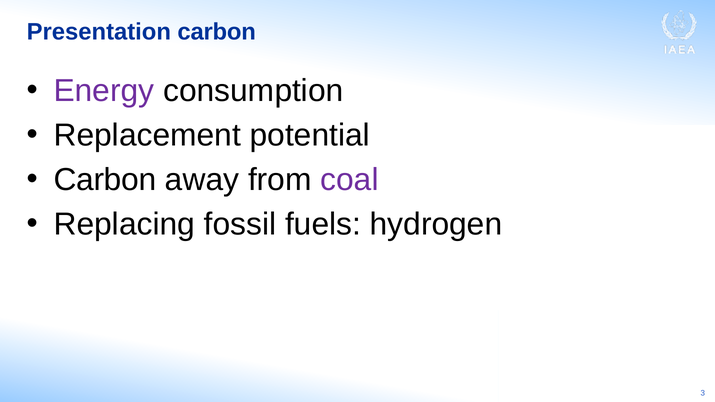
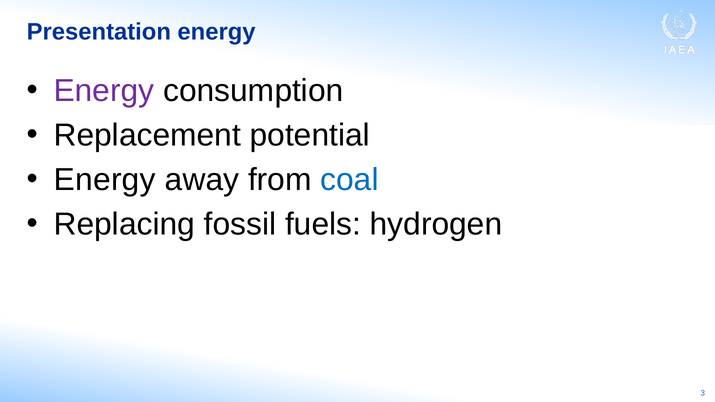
Presentation carbon: carbon -> energy (217, 32)
Carbon: Carbon -> Energy (105, 180)
coal colour: purple -> blue (350, 180)
